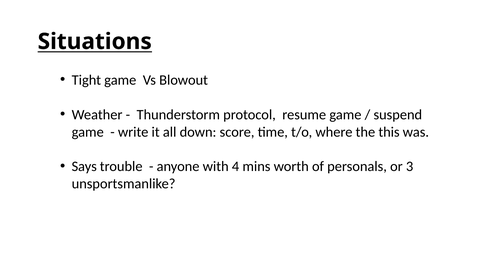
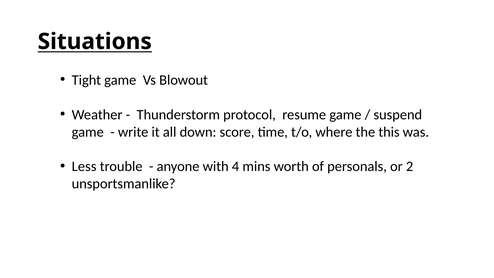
Says: Says -> Less (84, 166)
3: 3 -> 2 (410, 166)
